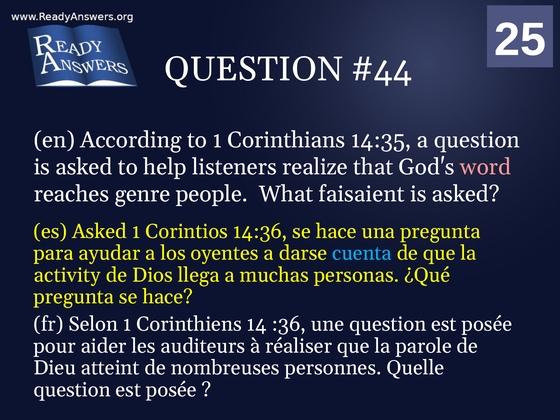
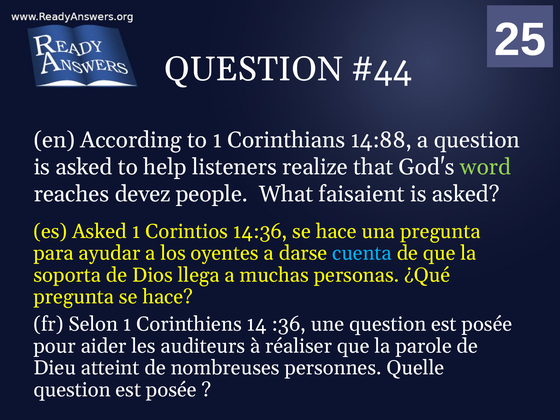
14:35: 14:35 -> 14:88 (381, 140)
word colour: pink -> light green (486, 167)
genre: genre -> devez (143, 194)
activity: activity -> soporta (67, 275)
